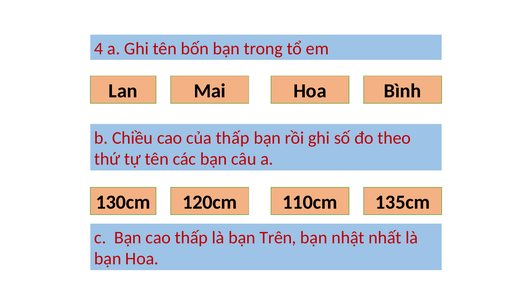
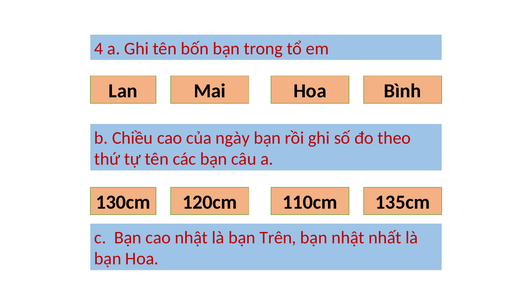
của thấp: thấp -> ngày (233, 138)
cao thấp: thấp -> nhật (191, 238)
